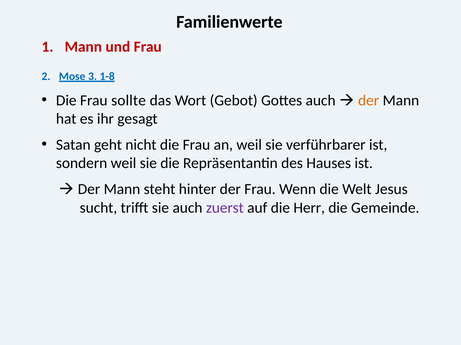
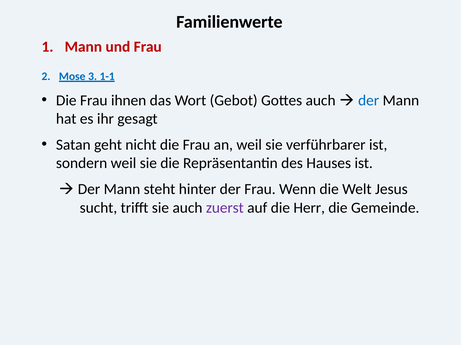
1-8: 1-8 -> 1-1 (107, 76)
sollte: sollte -> ihnen (129, 101)
der colour: orange -> blue (369, 101)
